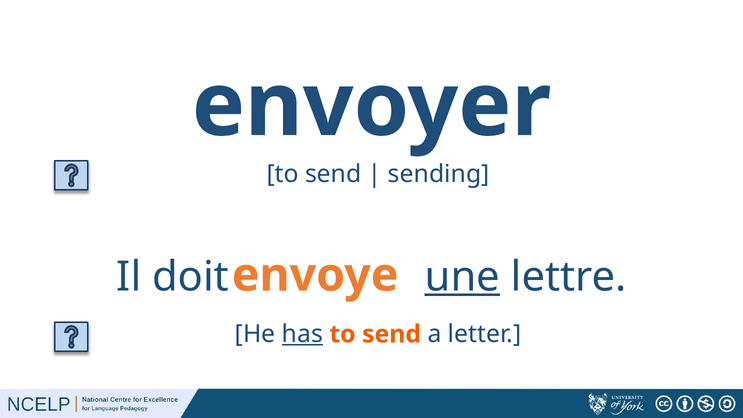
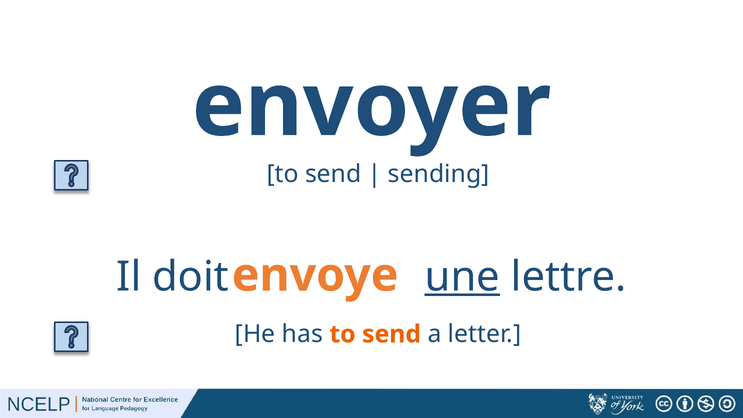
has underline: present -> none (302, 334)
